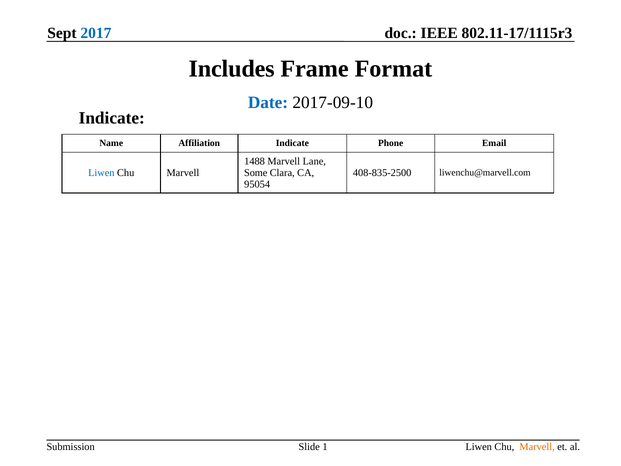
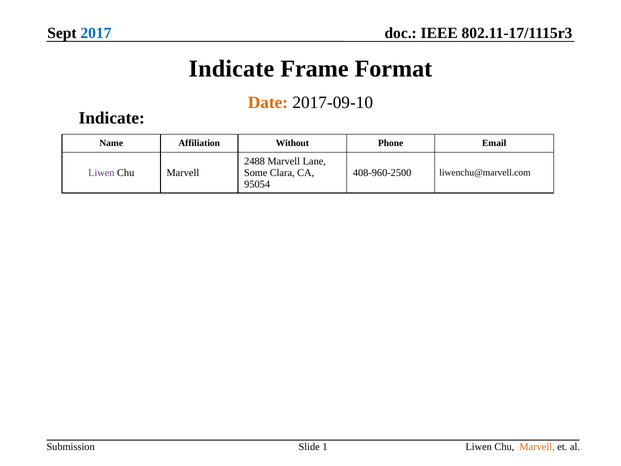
Includes: Includes -> Indicate (231, 69)
Date colour: blue -> orange (268, 103)
Affiliation Indicate: Indicate -> Without (292, 143)
1488: 1488 -> 2488 (255, 161)
Liwen colour: blue -> purple (101, 172)
408-835-2500: 408-835-2500 -> 408-960-2500 (382, 172)
